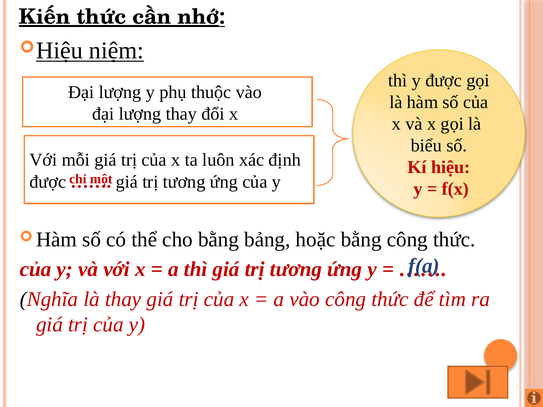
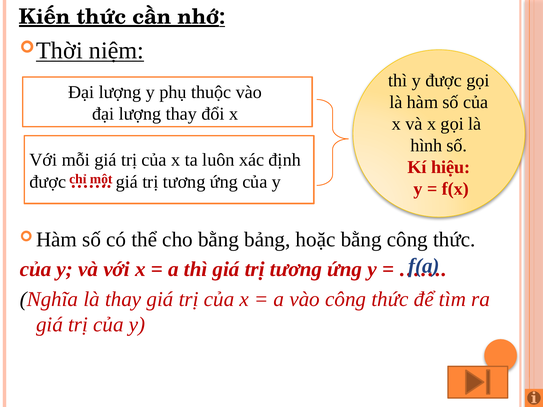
Hiệu: Hiệu -> Thời (59, 51)
biểu: biểu -> hình (426, 146)
